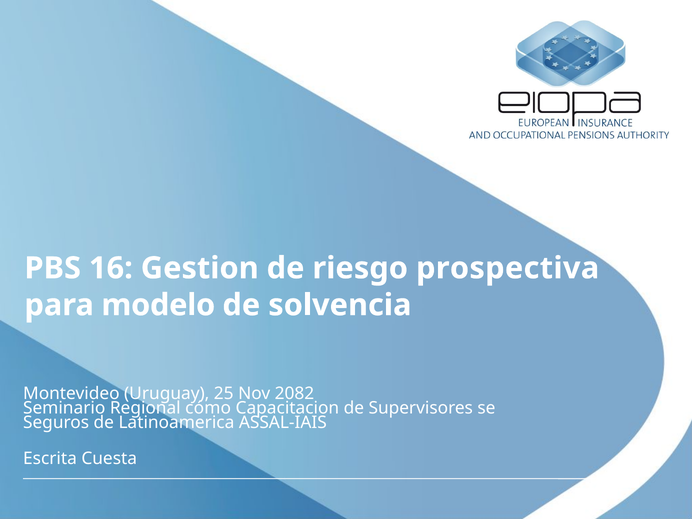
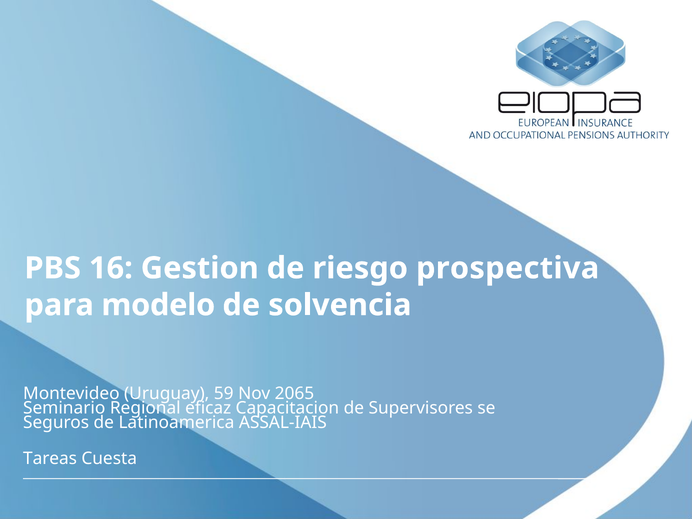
25: 25 -> 59 (224, 393)
2082: 2082 -> 2065 (294, 393)
cómo: cómo -> eficaz (208, 408)
Escrita: Escrita -> Tareas (50, 458)
